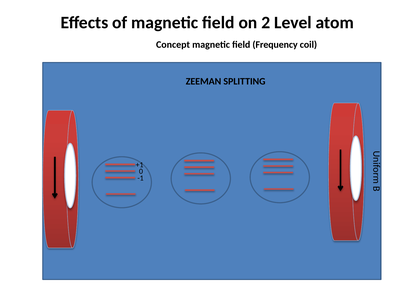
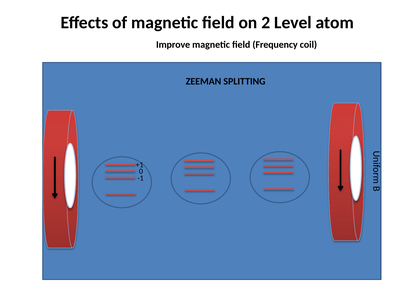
Concept: Concept -> Improve (173, 45)
